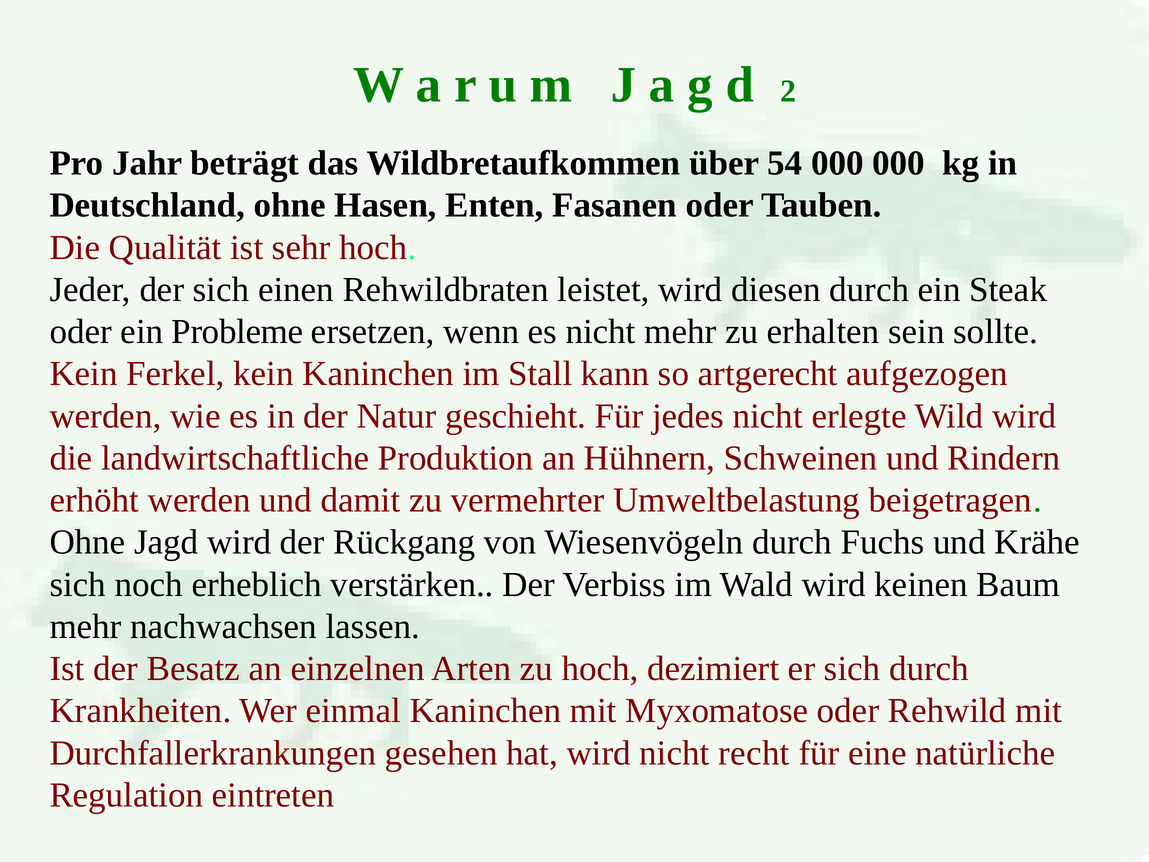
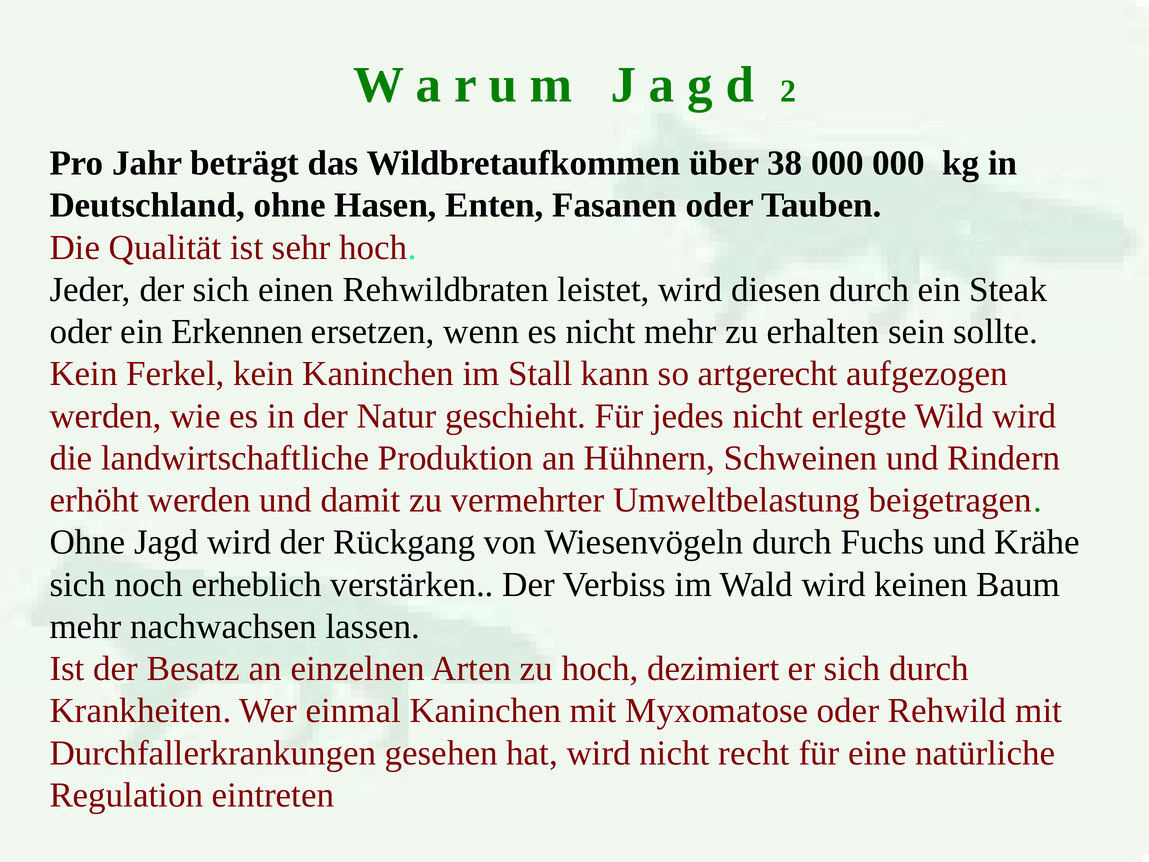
54: 54 -> 38 (785, 163)
Probleme: Probleme -> Erkennen (237, 332)
